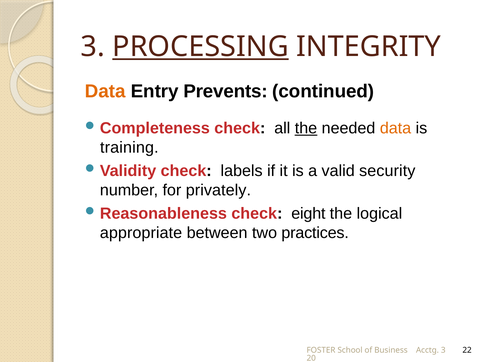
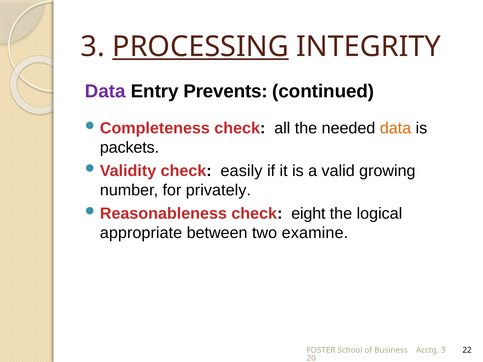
Data colour: orange -> purple (105, 91)
the underline: present -> none (306, 128)
training: training -> packets (129, 148)
labels: labels -> easily (242, 171)
security: security -> growing (387, 171)
practices: practices -> examine (315, 233)
